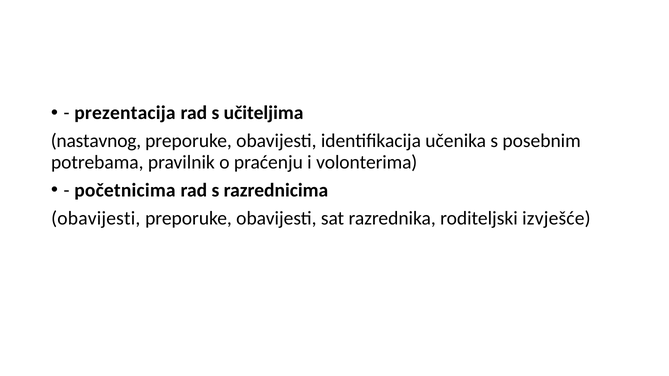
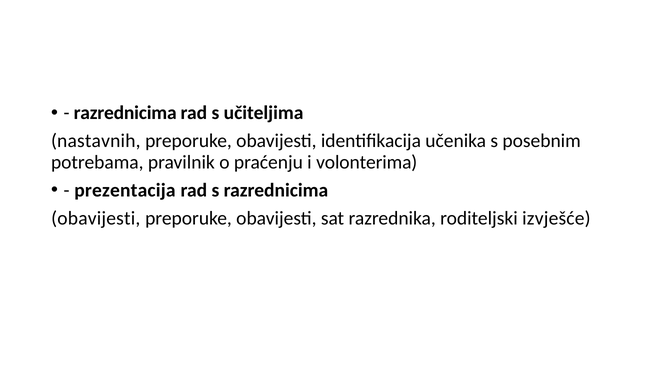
prezentacija: prezentacija -> razrednicima (125, 113)
nastavnog: nastavnog -> nastavnih (96, 141)
početnicima: početnicima -> prezentacija (125, 190)
